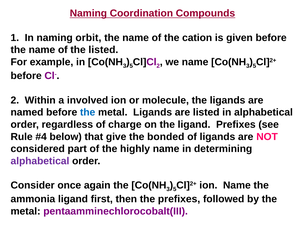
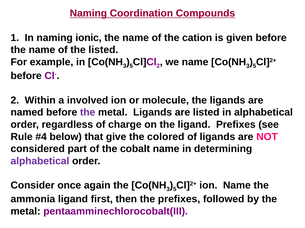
orbit: orbit -> ionic (89, 38)
the colour: blue -> purple (88, 113)
bonded: bonded -> colored (166, 137)
highly: highly -> cobalt (135, 149)
